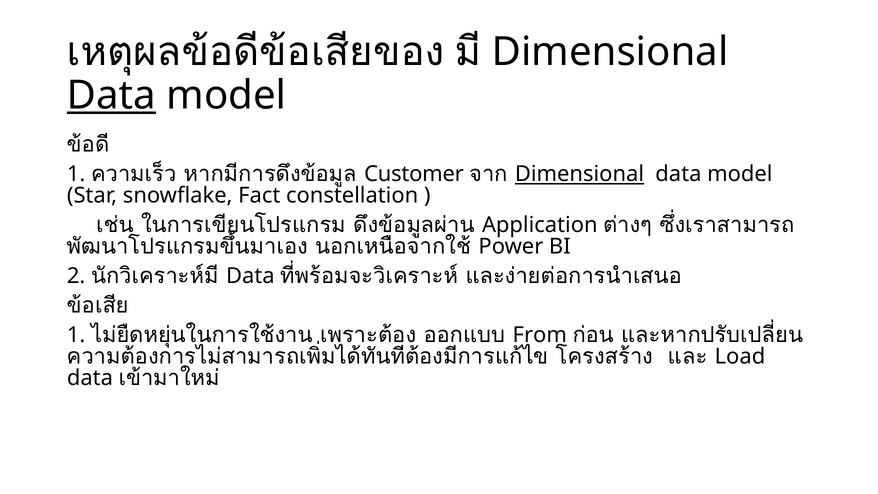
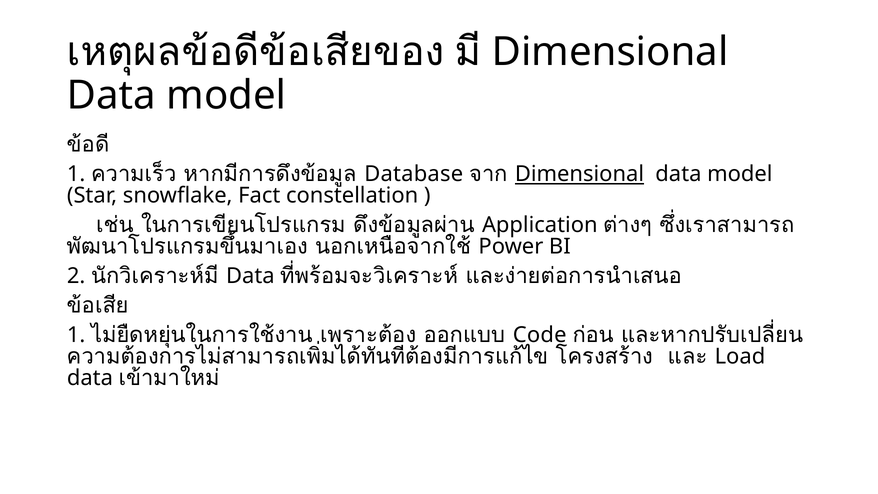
Data underline: present -> none (111, 95)
Customer: Customer -> Database (414, 174)
From: From -> Code (540, 335)
